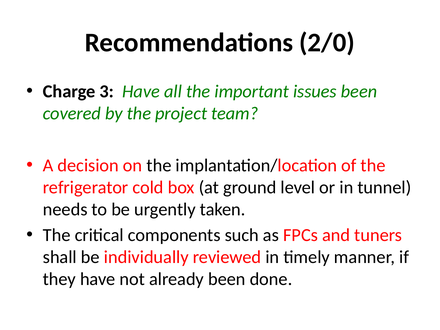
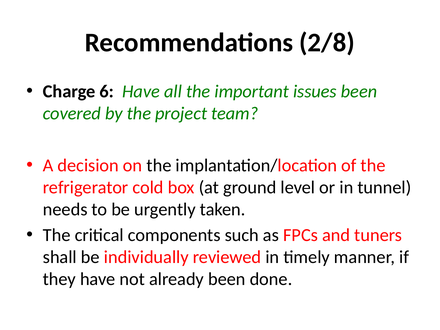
2/0: 2/0 -> 2/8 (327, 43)
3: 3 -> 6 (107, 91)
